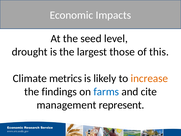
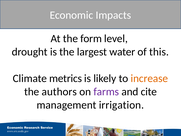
seed: seed -> form (91, 38)
those: those -> water (122, 52)
findings: findings -> authors (59, 92)
farms colour: blue -> purple (106, 92)
represent: represent -> irrigation (121, 105)
